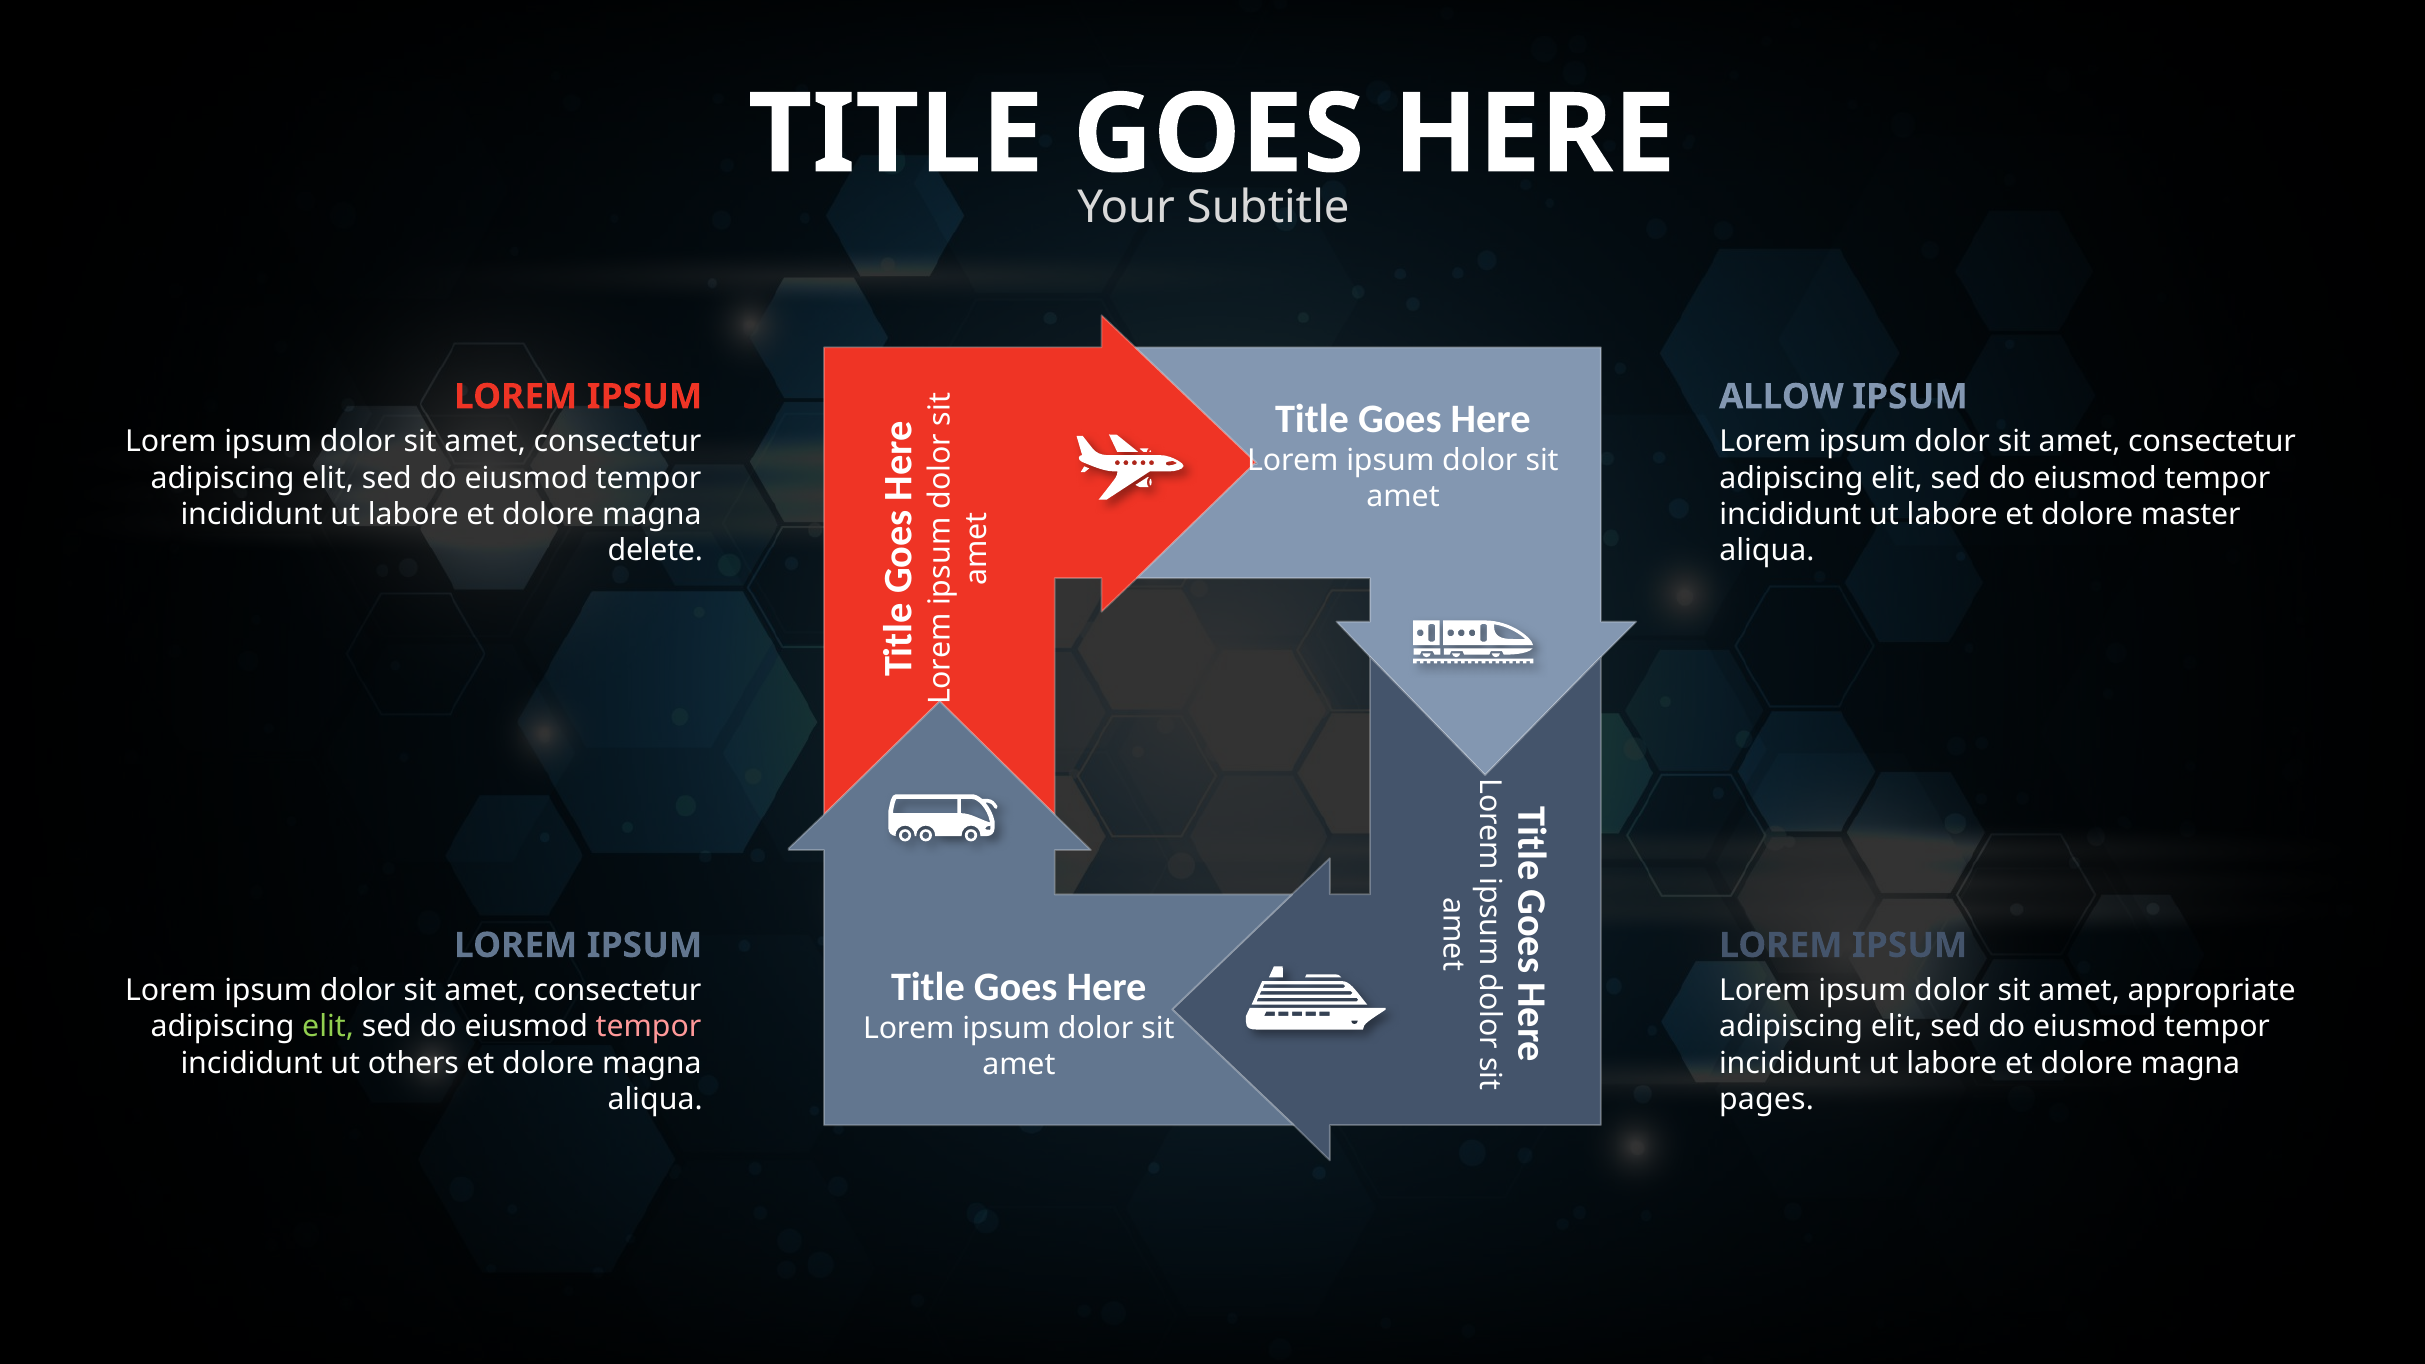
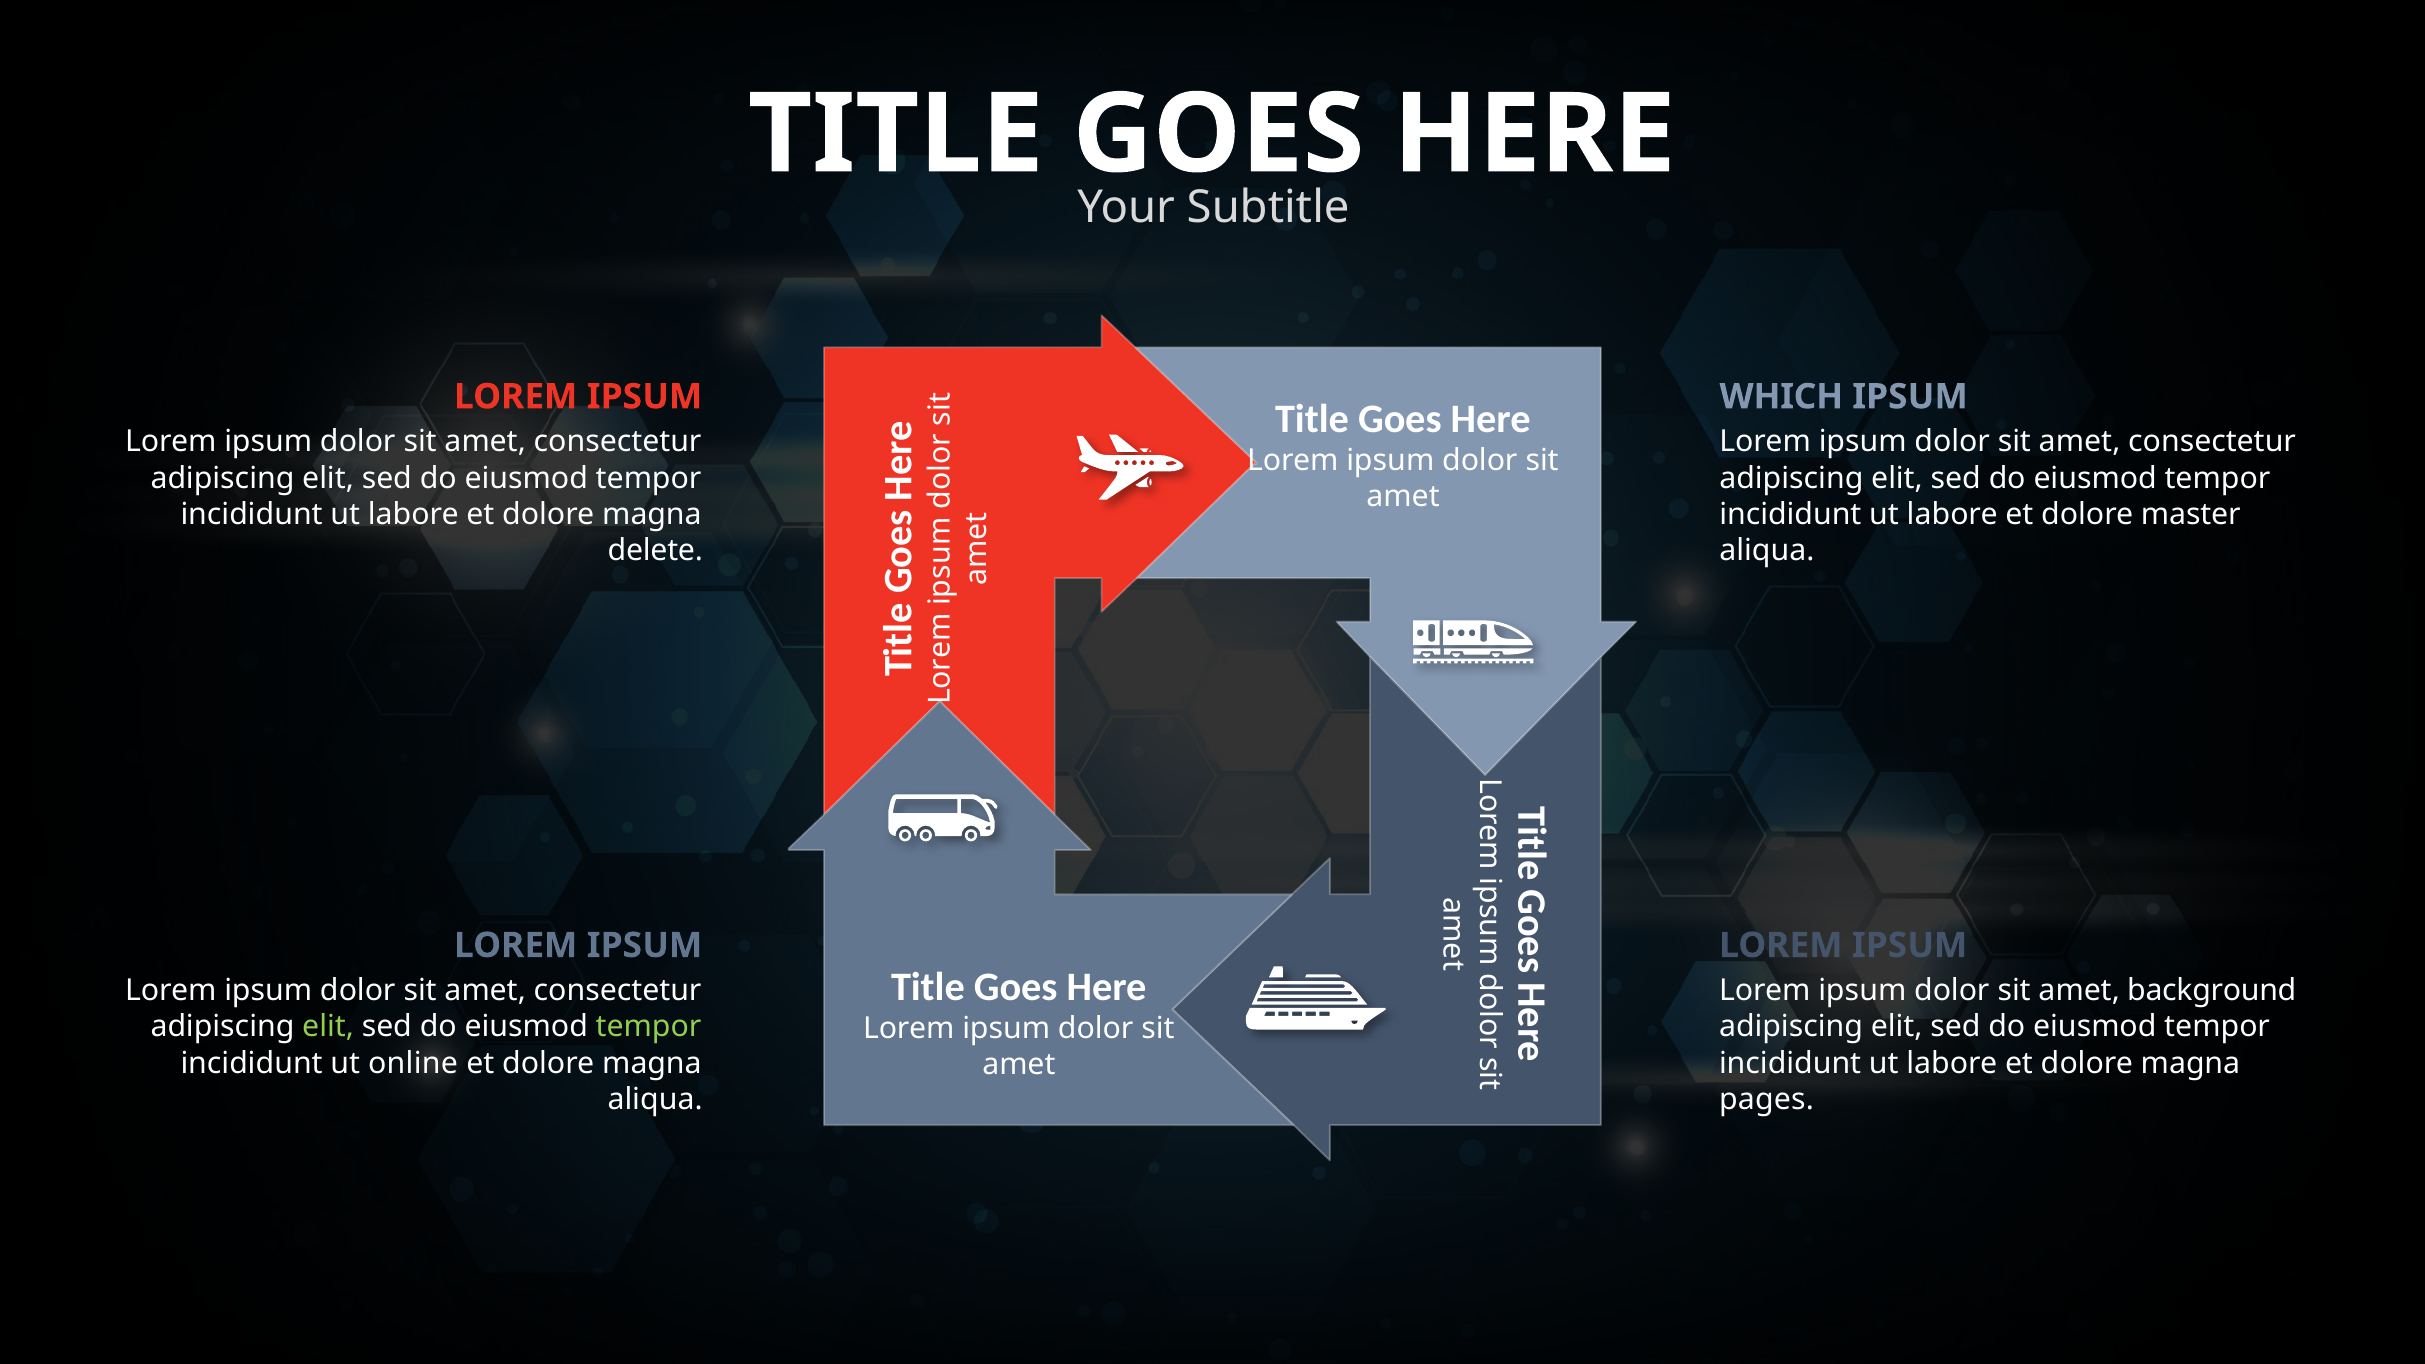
ALLOW: ALLOW -> WHICH (1781, 397)
appropriate: appropriate -> background (2212, 991)
tempor colour: pink -> light green (649, 1027)
others: others -> online (413, 1063)
